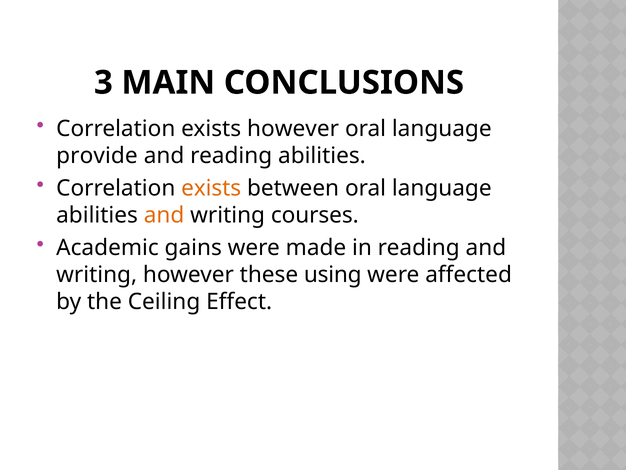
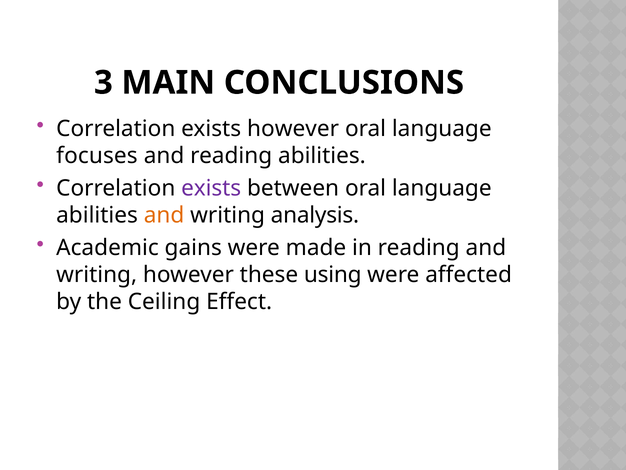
provide: provide -> focuses (97, 156)
exists colour: orange -> purple (211, 188)
courses: courses -> analysis (315, 215)
